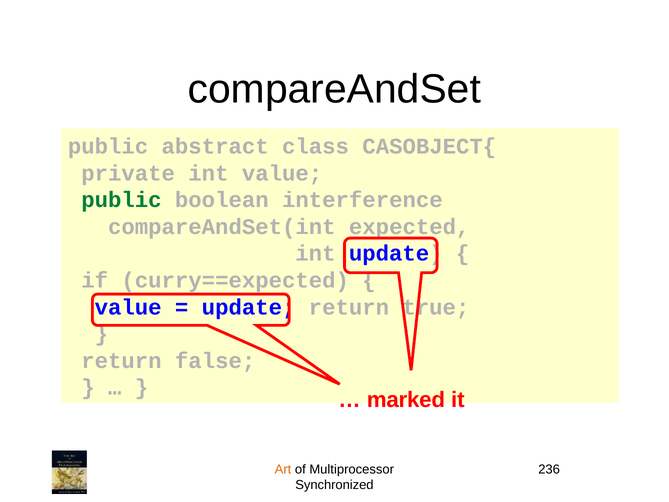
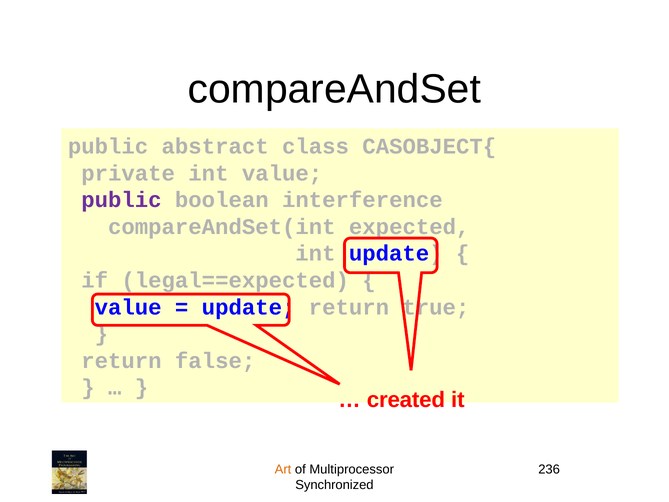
public colour: green -> purple (121, 200)
curry==expected: curry==expected -> legal==expected (235, 280)
marked: marked -> created (406, 400)
